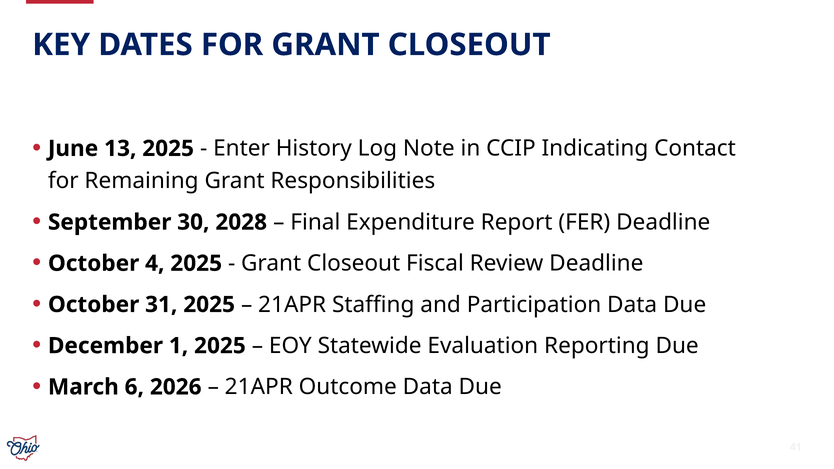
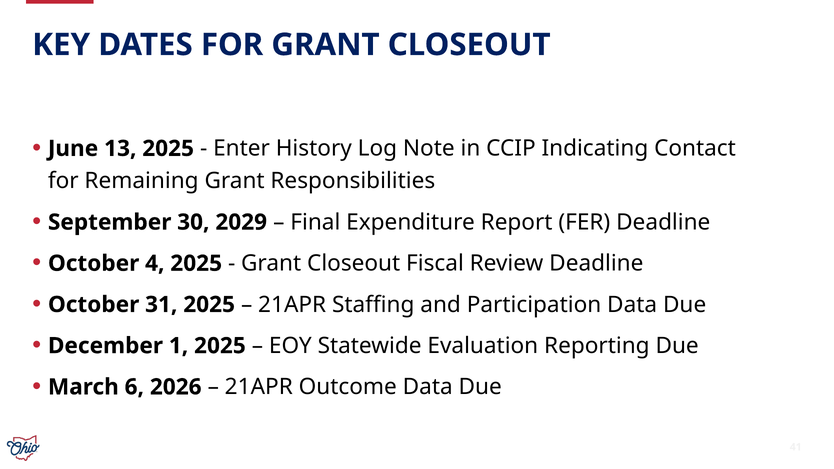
2028: 2028 -> 2029 (241, 222)
